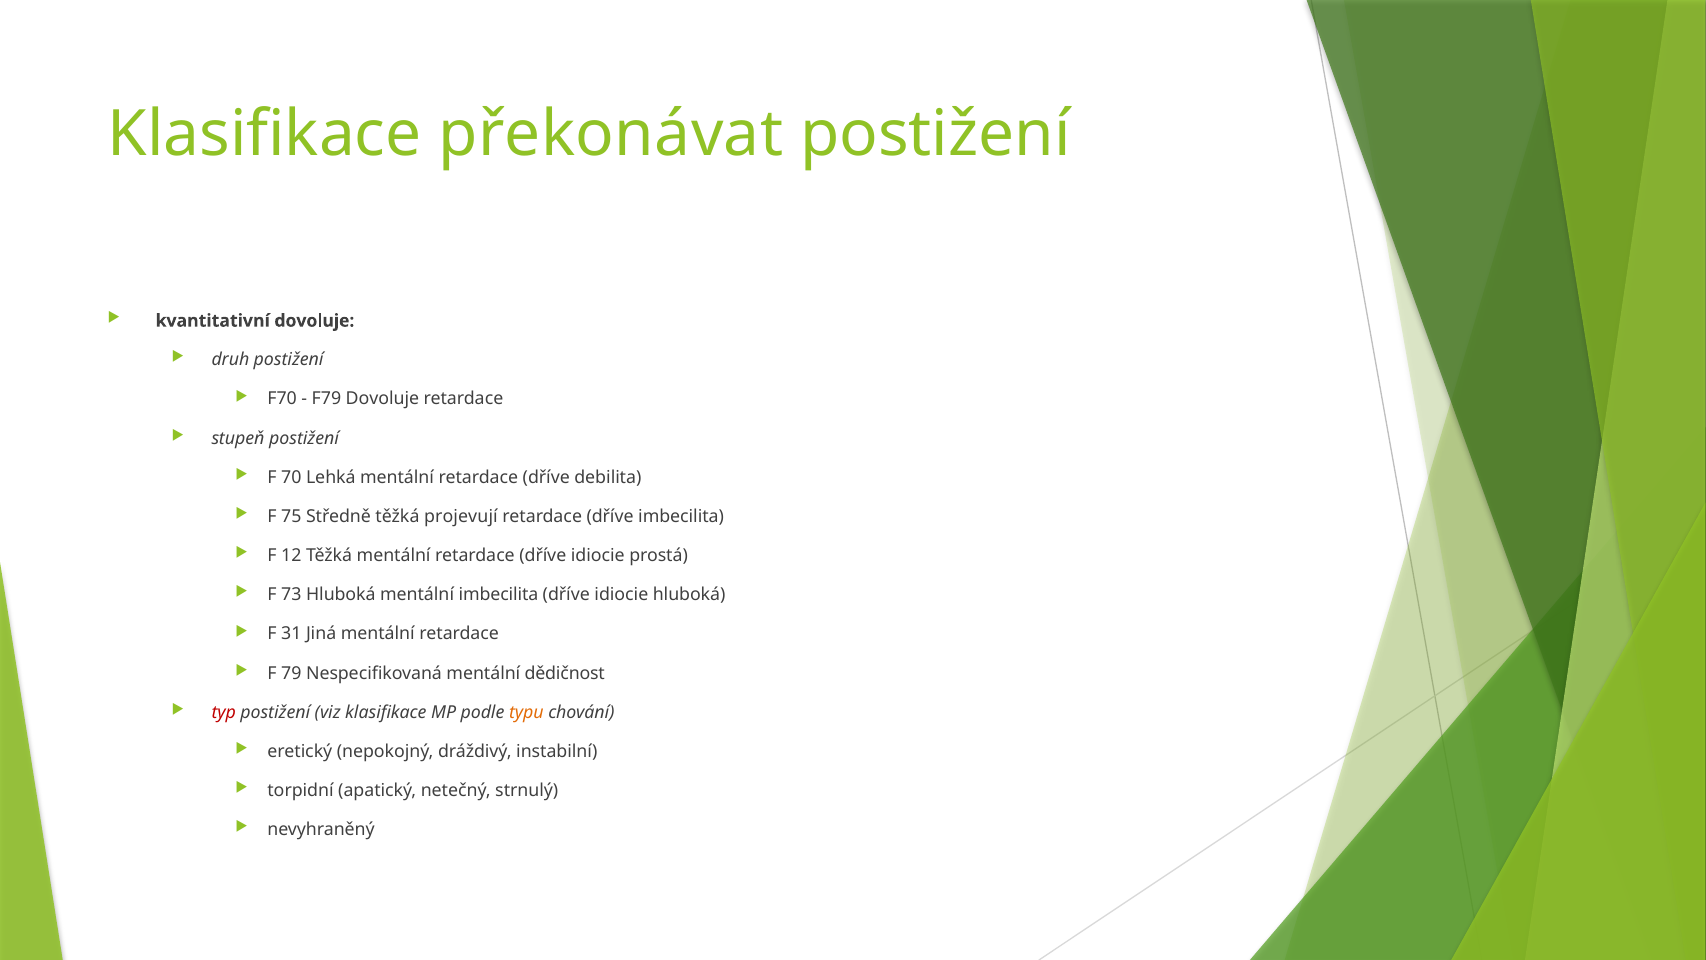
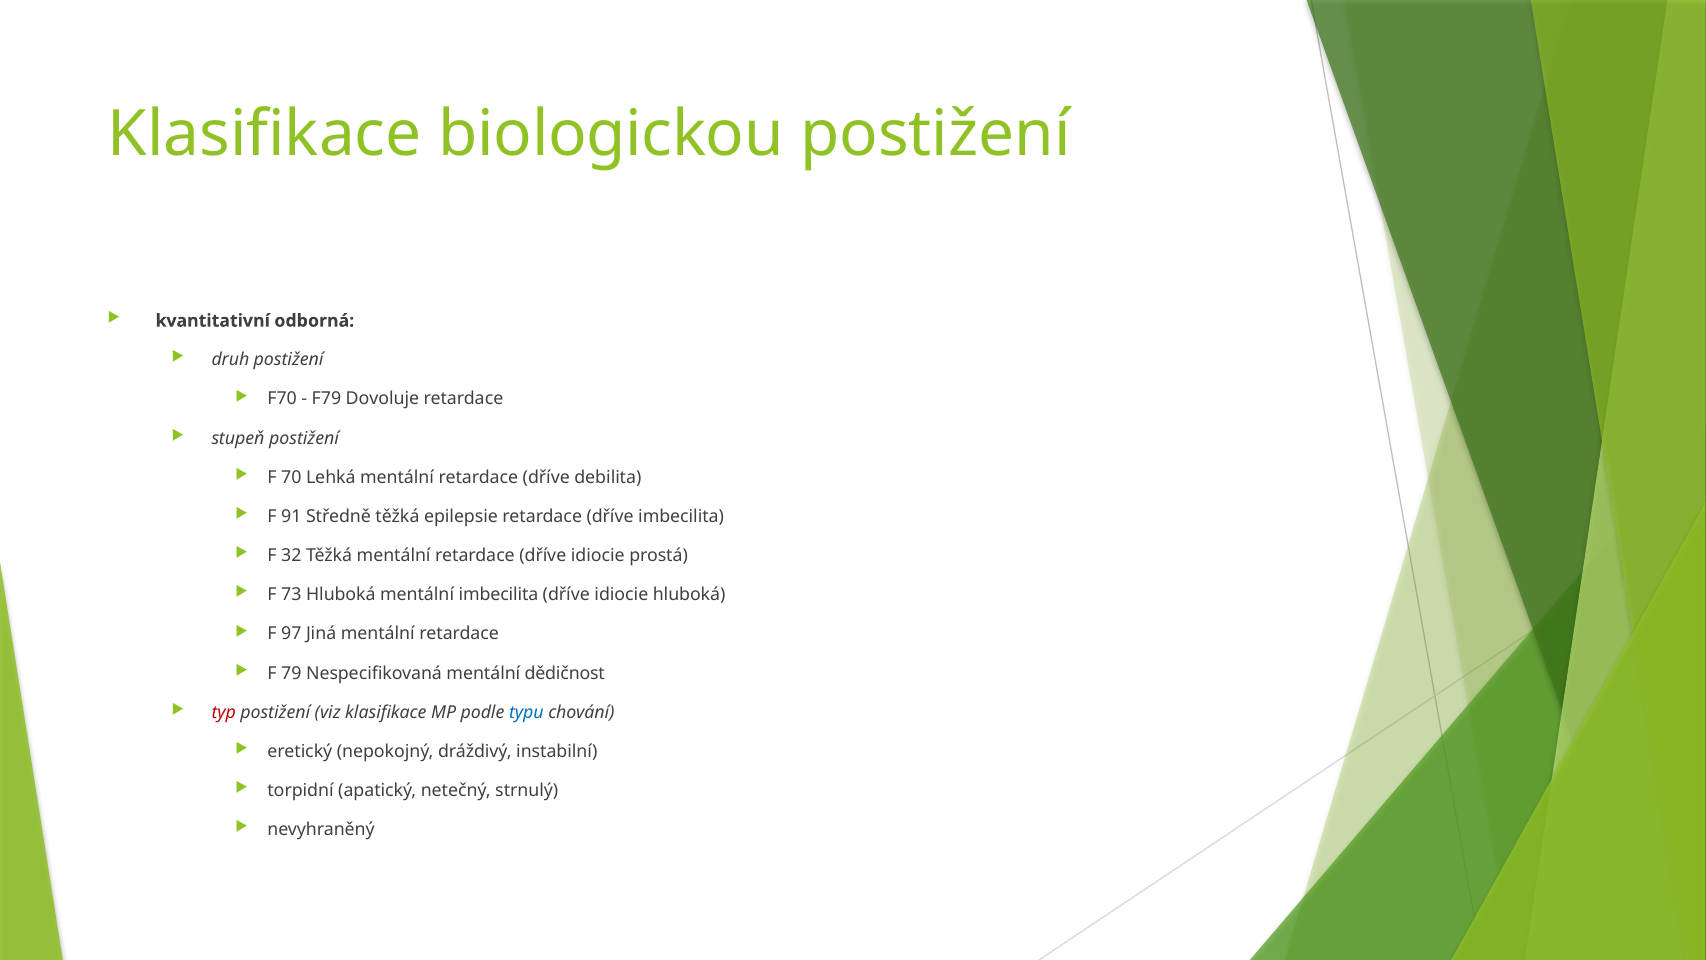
překonávat: překonávat -> biologickou (611, 135)
kvantitativní dovoluje: dovoluje -> odborná (314, 321)
75: 75 -> 91 (291, 516)
projevují: projevují -> epilepsie (461, 516)
12: 12 -> 32 (291, 555)
31: 31 -> 97 (291, 634)
typu colour: orange -> blue (526, 712)
